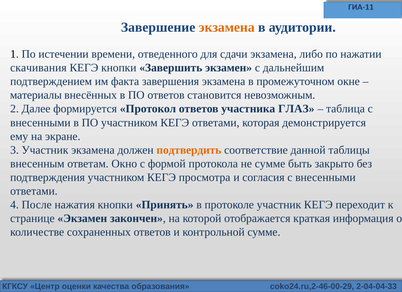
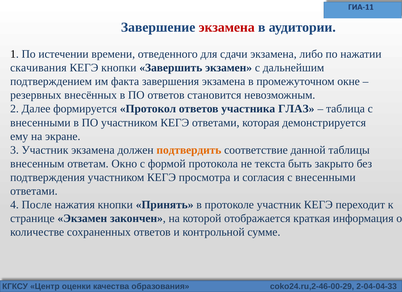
экзамена colour: orange -> red (227, 27)
материалы: материалы -> резервных (36, 95)
не сумме: сумме -> текста (270, 164)
